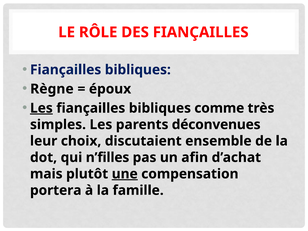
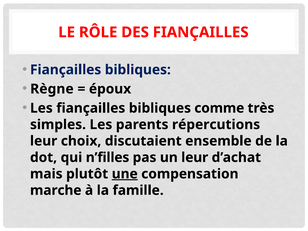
Les underline: present -> none (41, 108)
déconvenues: déconvenues -> répercutions (216, 125)
un afin: afin -> leur (195, 157)
portera: portera -> marche (56, 190)
